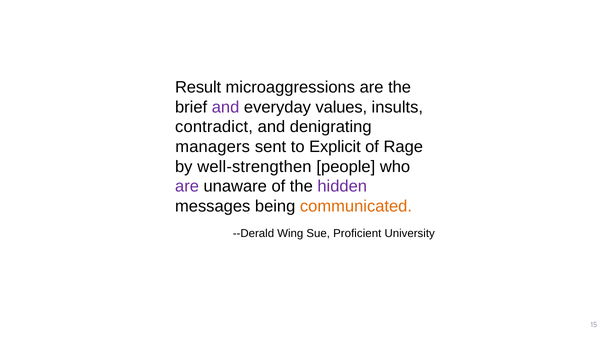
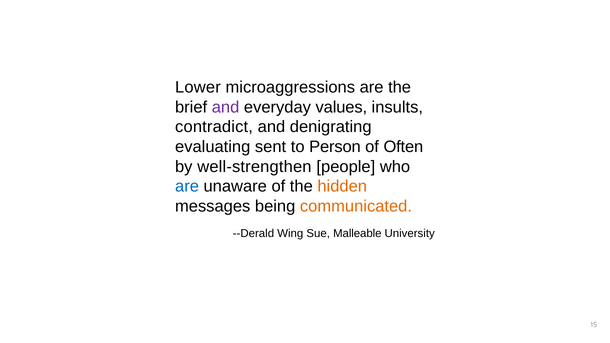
Result: Result -> Lower (198, 87)
managers: managers -> evaluating (213, 147)
Explicit: Explicit -> Person (335, 147)
Rage: Rage -> Often (403, 147)
are colour: purple -> blue (187, 186)
hidden colour: purple -> orange (342, 186)
Proficient: Proficient -> Malleable (357, 233)
